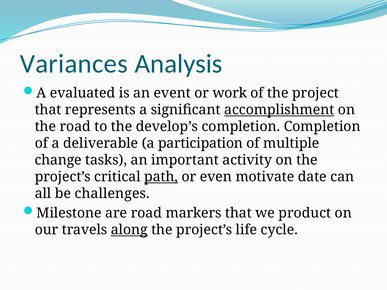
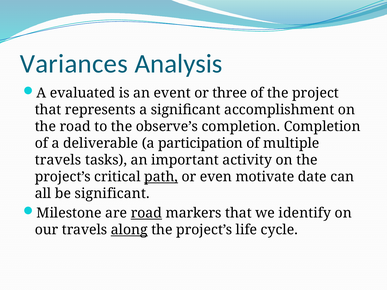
work: work -> three (230, 93)
accomplishment underline: present -> none (279, 110)
develop’s: develop’s -> observe’s (167, 127)
change: change -> travels (58, 160)
be challenges: challenges -> significant (112, 194)
road underline: none -> present (146, 213)
product: product -> identify (305, 213)
